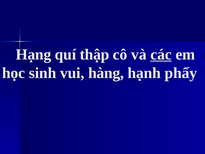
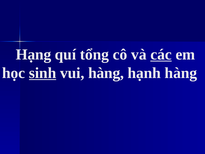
thập: thập -> tổng (94, 54)
sinh underline: none -> present (43, 73)
hạnh phẩy: phẩy -> hàng (181, 73)
